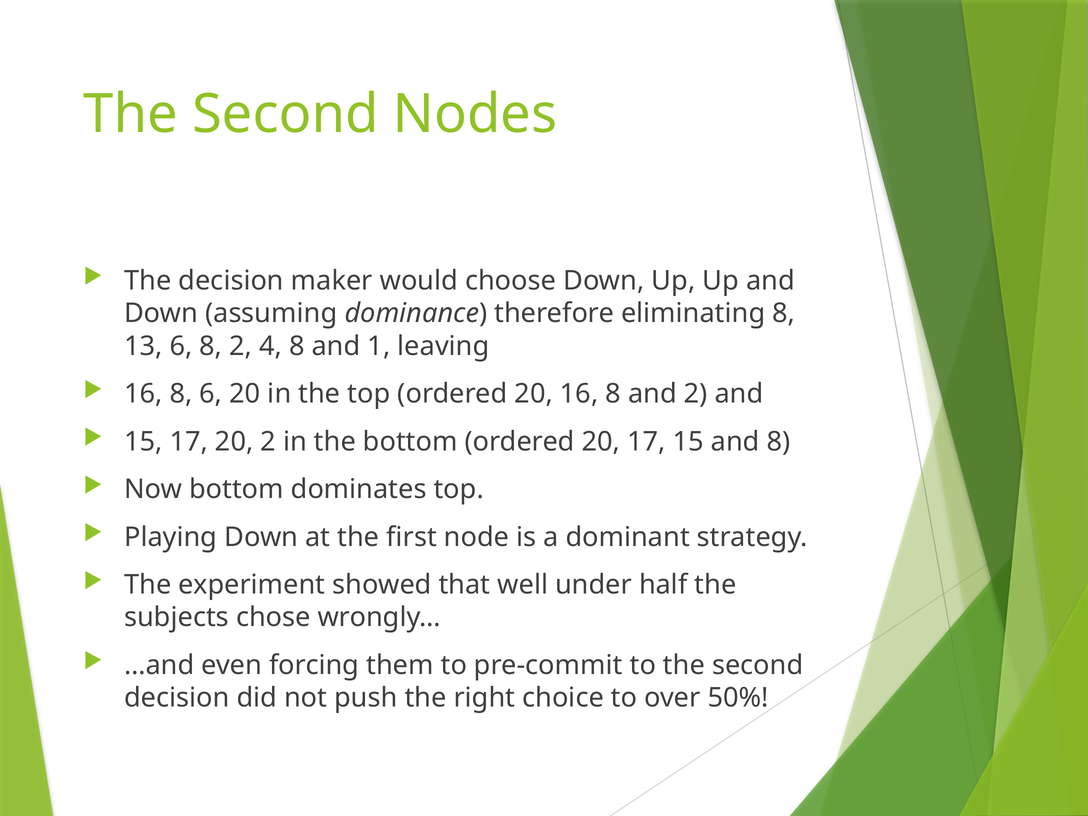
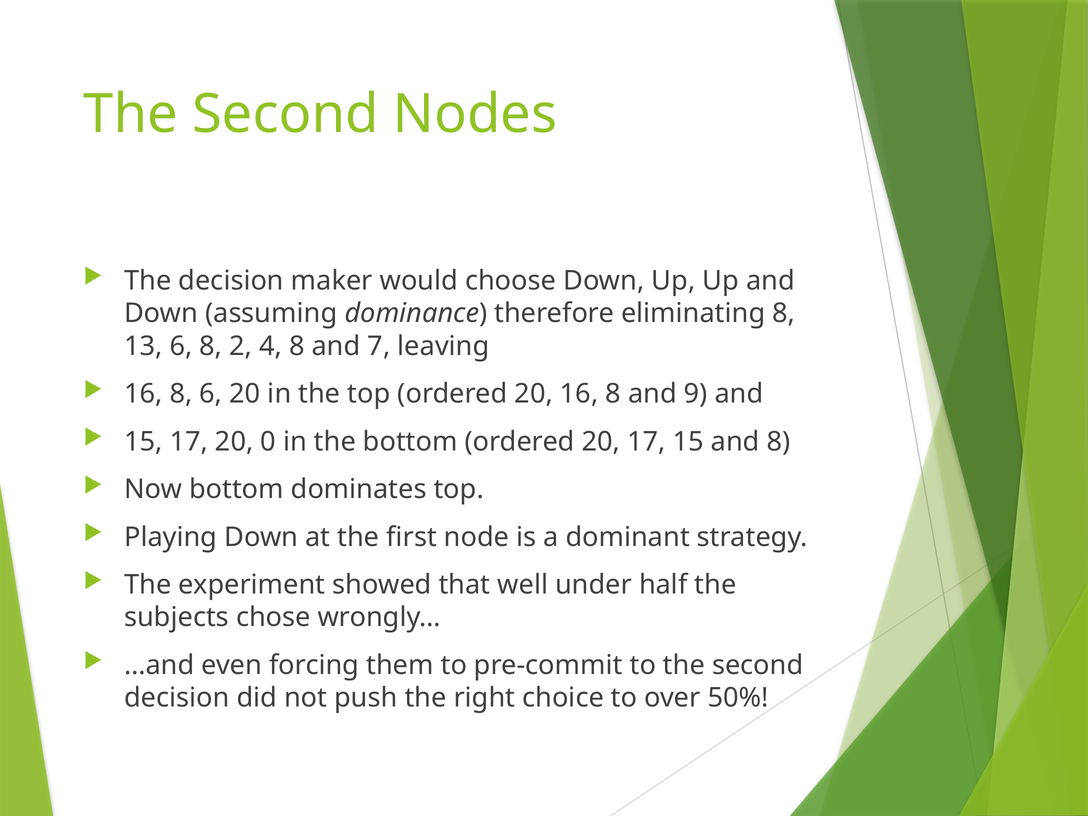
1: 1 -> 7 (379, 346)
and 2: 2 -> 9 (696, 394)
20 2: 2 -> 0 (268, 442)
